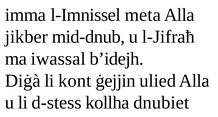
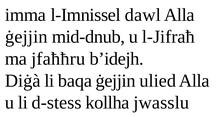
meta: meta -> dawl (143, 15)
jikber: jikber -> ġejjin (26, 37)
iwassal: iwassal -> jfaħħru (58, 59)
kont: kont -> baqa (75, 81)
dnubiet: dnubiet -> jwasslu (161, 103)
